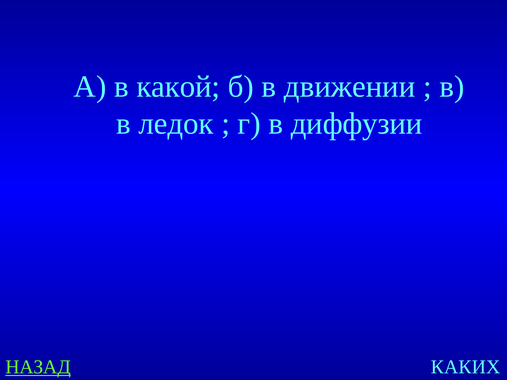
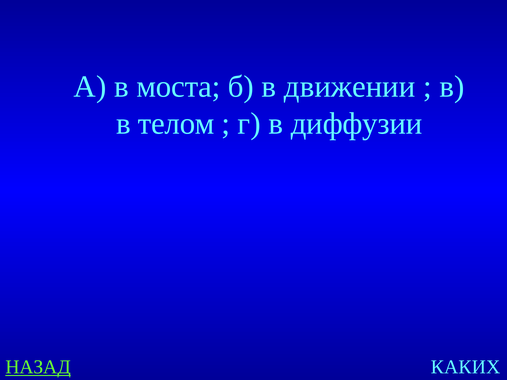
какой: какой -> моста (178, 87)
ледок: ледок -> телом (176, 124)
